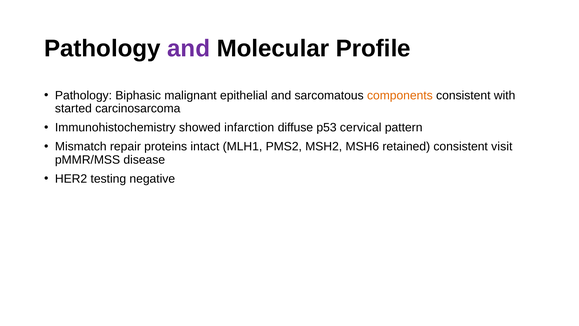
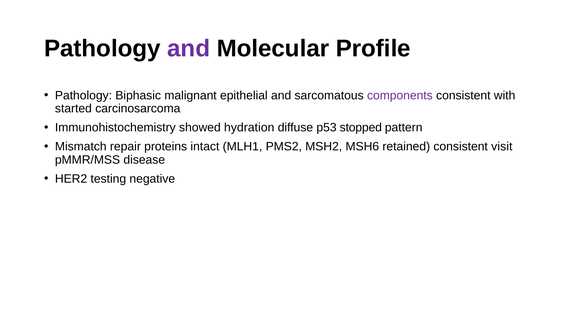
components colour: orange -> purple (400, 95)
infarction: infarction -> hydration (249, 127)
cervical: cervical -> stopped (361, 127)
